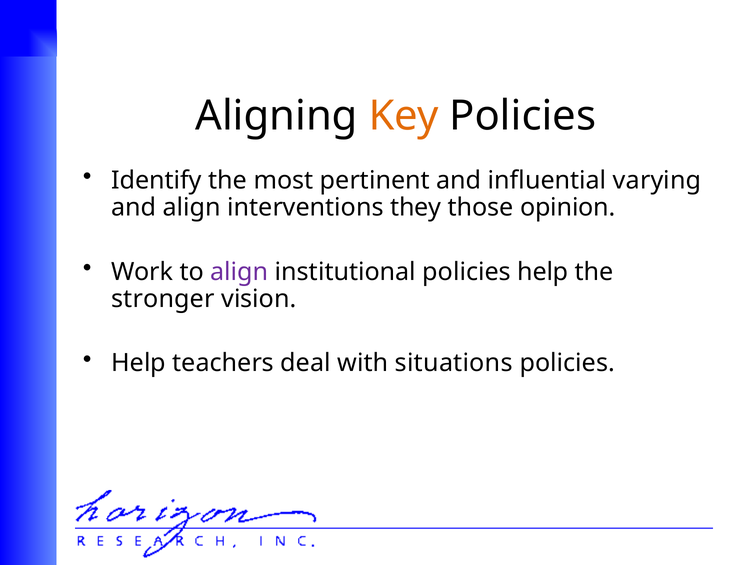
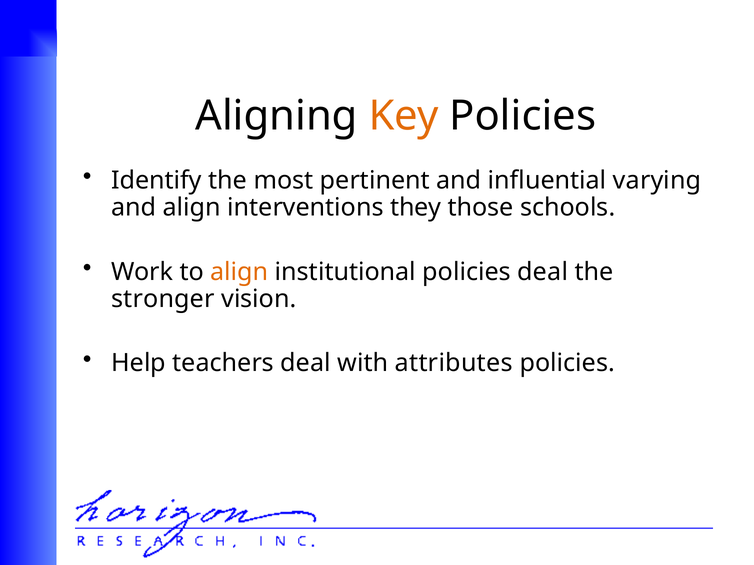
opinion: opinion -> schools (568, 208)
align colour: purple -> orange (239, 272)
policies help: help -> deal (543, 272)
situations: situations -> attributes (454, 363)
